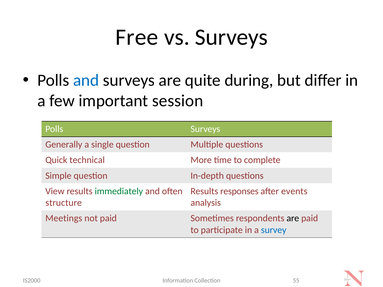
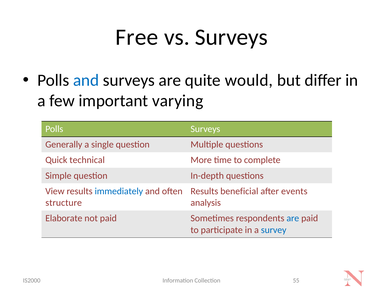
during: during -> would (249, 80)
session: session -> varying (178, 101)
immediately colour: green -> blue (119, 191)
responses: responses -> beneficial (239, 191)
Meetings: Meetings -> Elaborate (64, 218)
are colour: black -> blue (293, 218)
